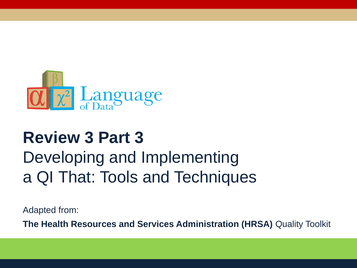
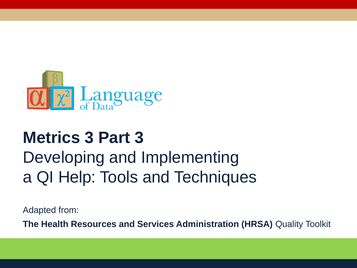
Review: Review -> Metrics (52, 138)
That: That -> Help (77, 177)
